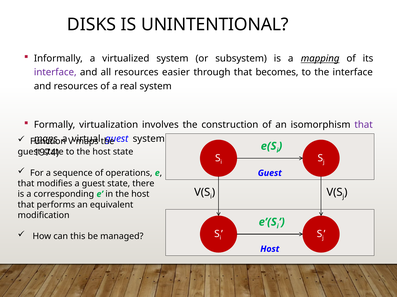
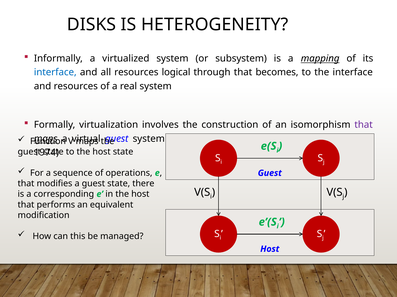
UNINTENTIONAL: UNINTENTIONAL -> HETEROGENEITY (215, 25)
interface colour: purple -> blue (55, 72)
easier: easier -> logical (176, 72)
